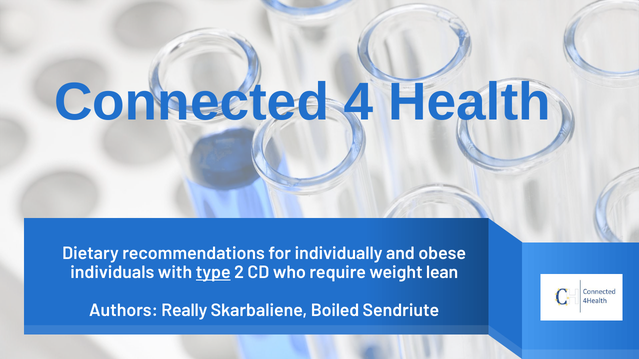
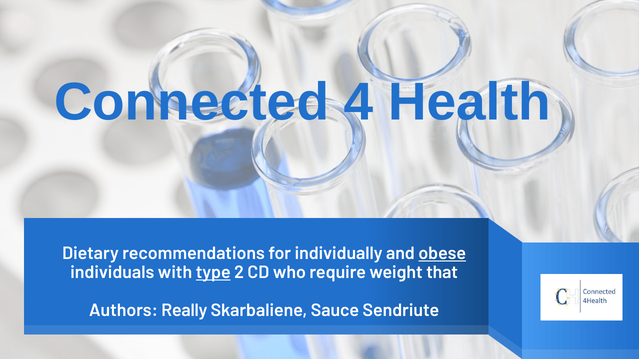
obese underline: none -> present (442, 254)
lean: lean -> that (442, 273)
Boiled: Boiled -> Sauce (335, 311)
